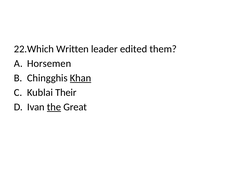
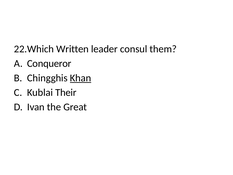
edited: edited -> consul (134, 49)
Horsemen: Horsemen -> Conqueror (49, 63)
the underline: present -> none (54, 107)
